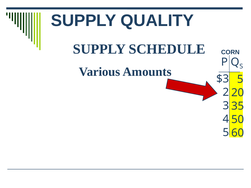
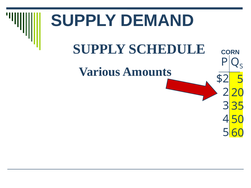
QUALITY: QUALITY -> DEMAND (157, 21)
$3: $3 -> $2 (223, 79)
